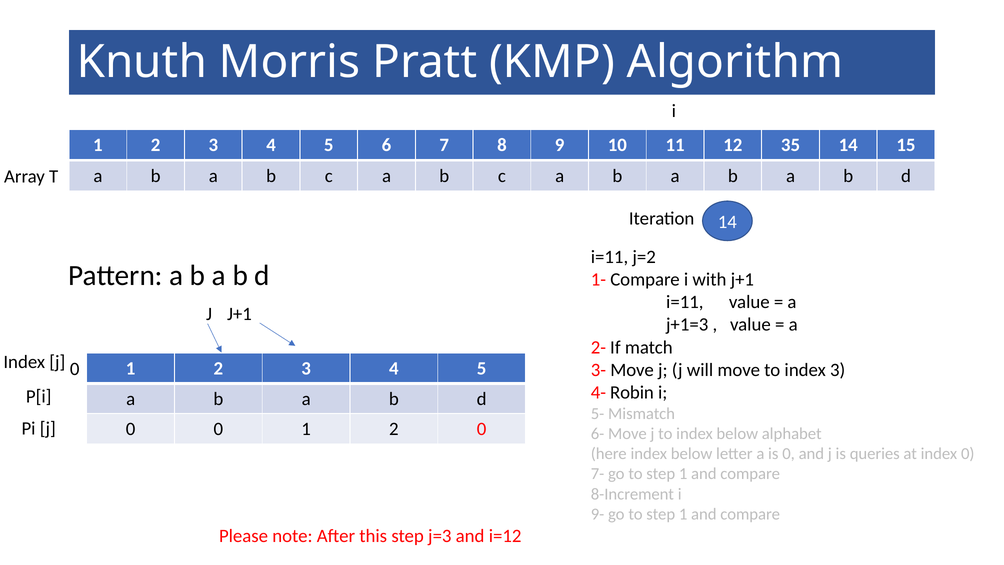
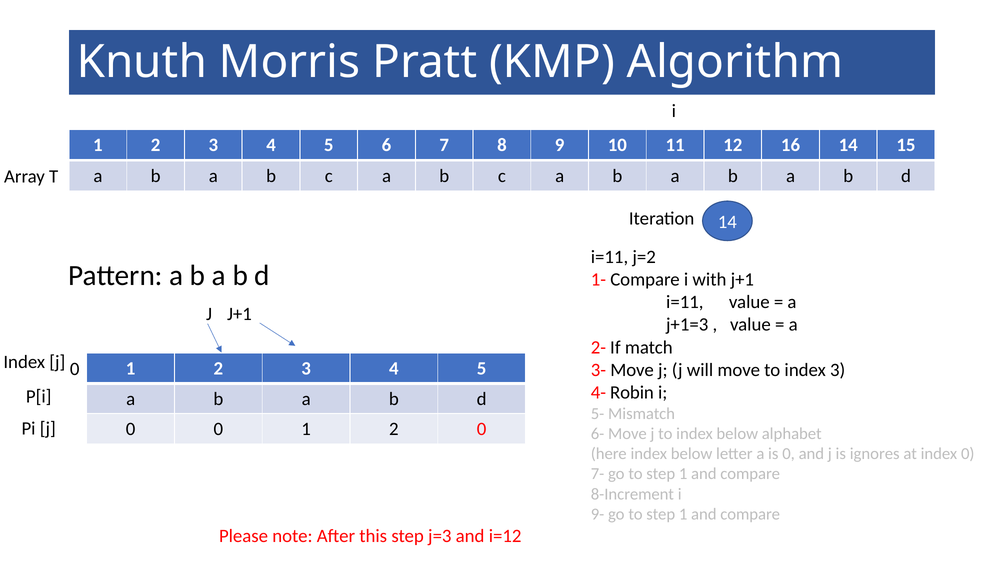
35: 35 -> 16 (791, 145)
queries: queries -> ignores (875, 454)
